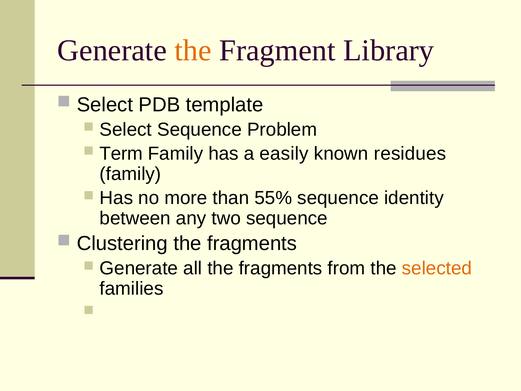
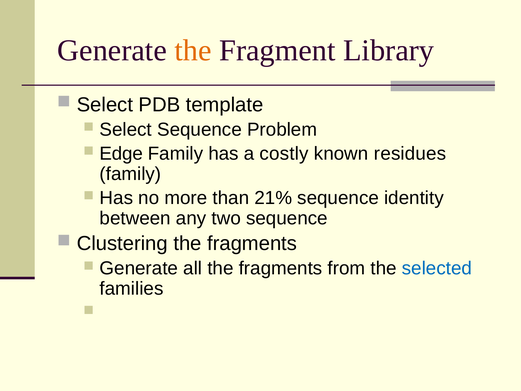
Term: Term -> Edge (121, 154)
easily: easily -> costly (284, 154)
55%: 55% -> 21% (273, 198)
selected colour: orange -> blue (437, 268)
